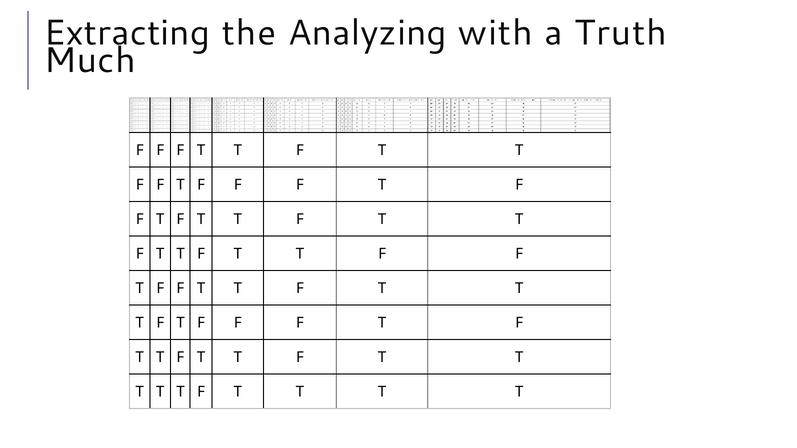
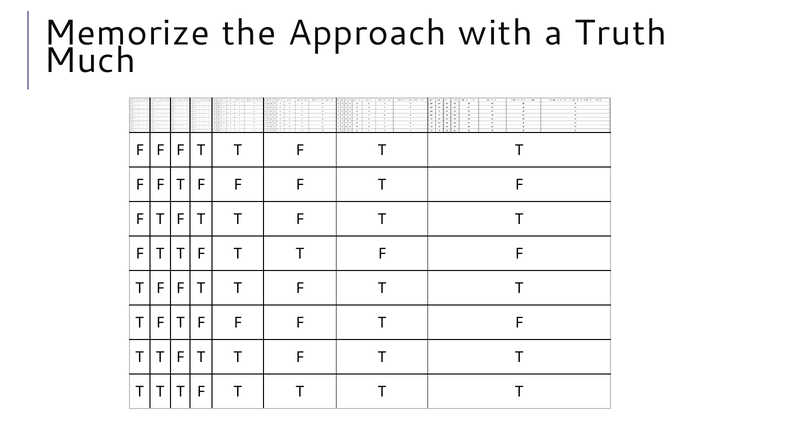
Extracting: Extracting -> Memorize (127, 33)
Analyzing: Analyzing -> Approach (367, 33)
